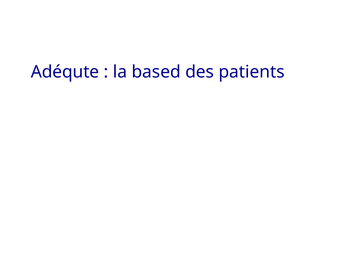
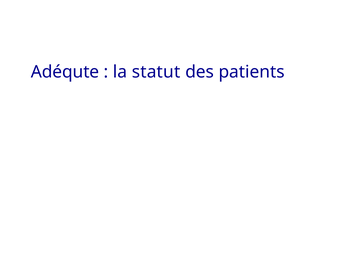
based: based -> statut (156, 72)
